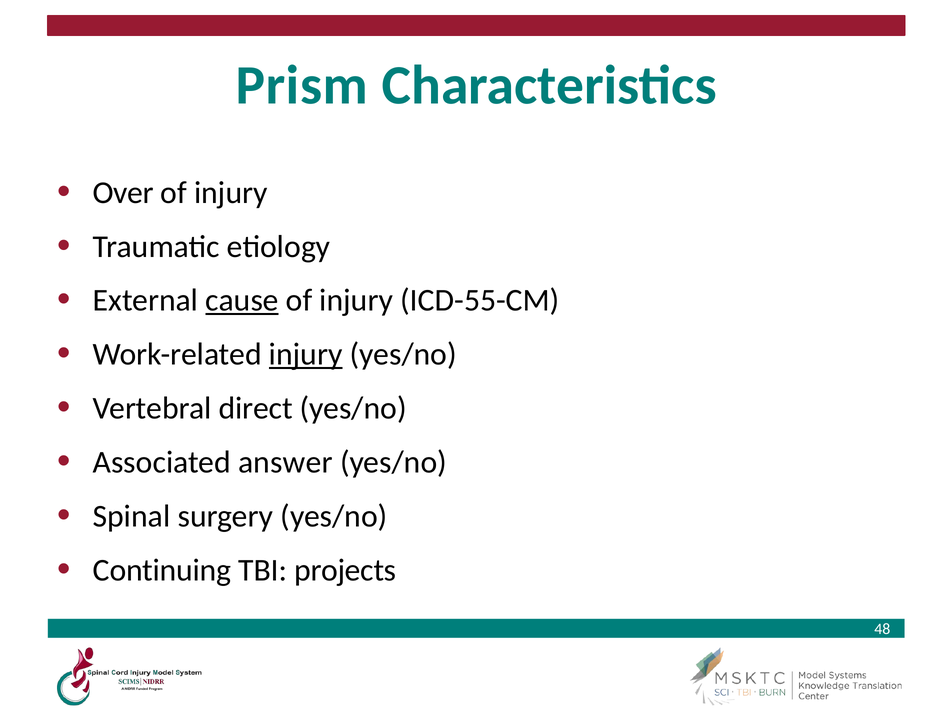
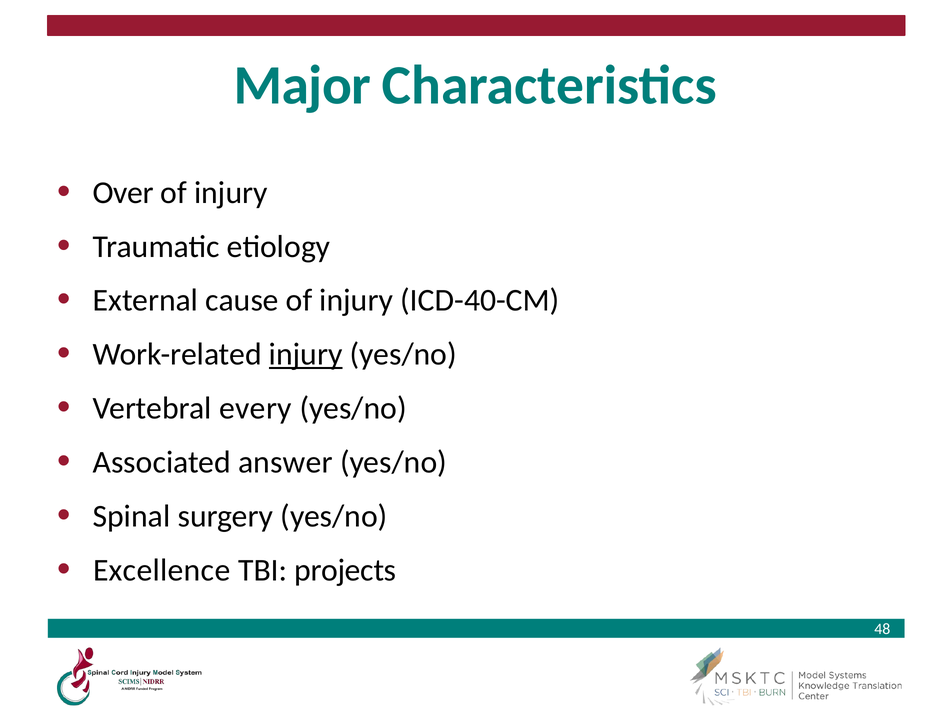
Prism: Prism -> Major (302, 86)
cause underline: present -> none (242, 300)
ICD-55-CM: ICD-55-CM -> ICD-40-CM (480, 300)
direct: direct -> every (255, 408)
Continuing: Continuing -> Excellence (162, 570)
